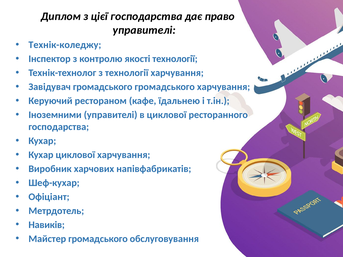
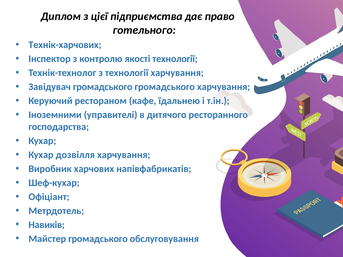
цієї господарства: господарства -> підприємства (146, 16)
управителі: управителі -> готельного (144, 30)
Технік-коледжу: Технік-коледжу -> Технік-харчових (65, 45)
в циклової: циклової -> дитячого (167, 115)
Кухар циклової: циклової -> дозвілля (75, 155)
